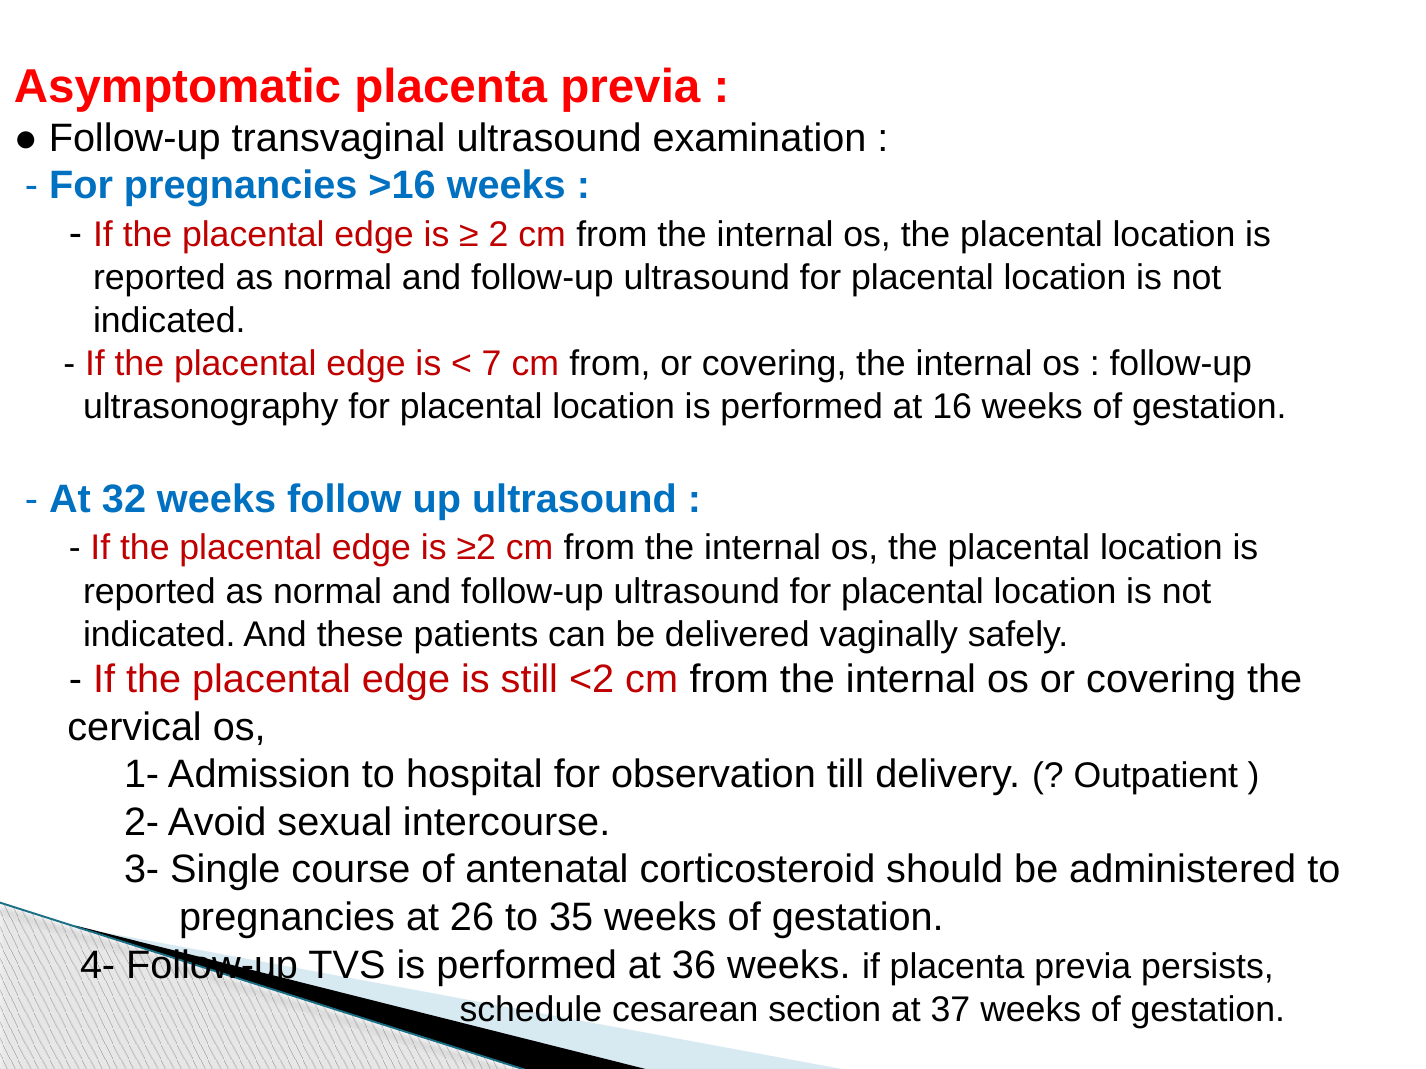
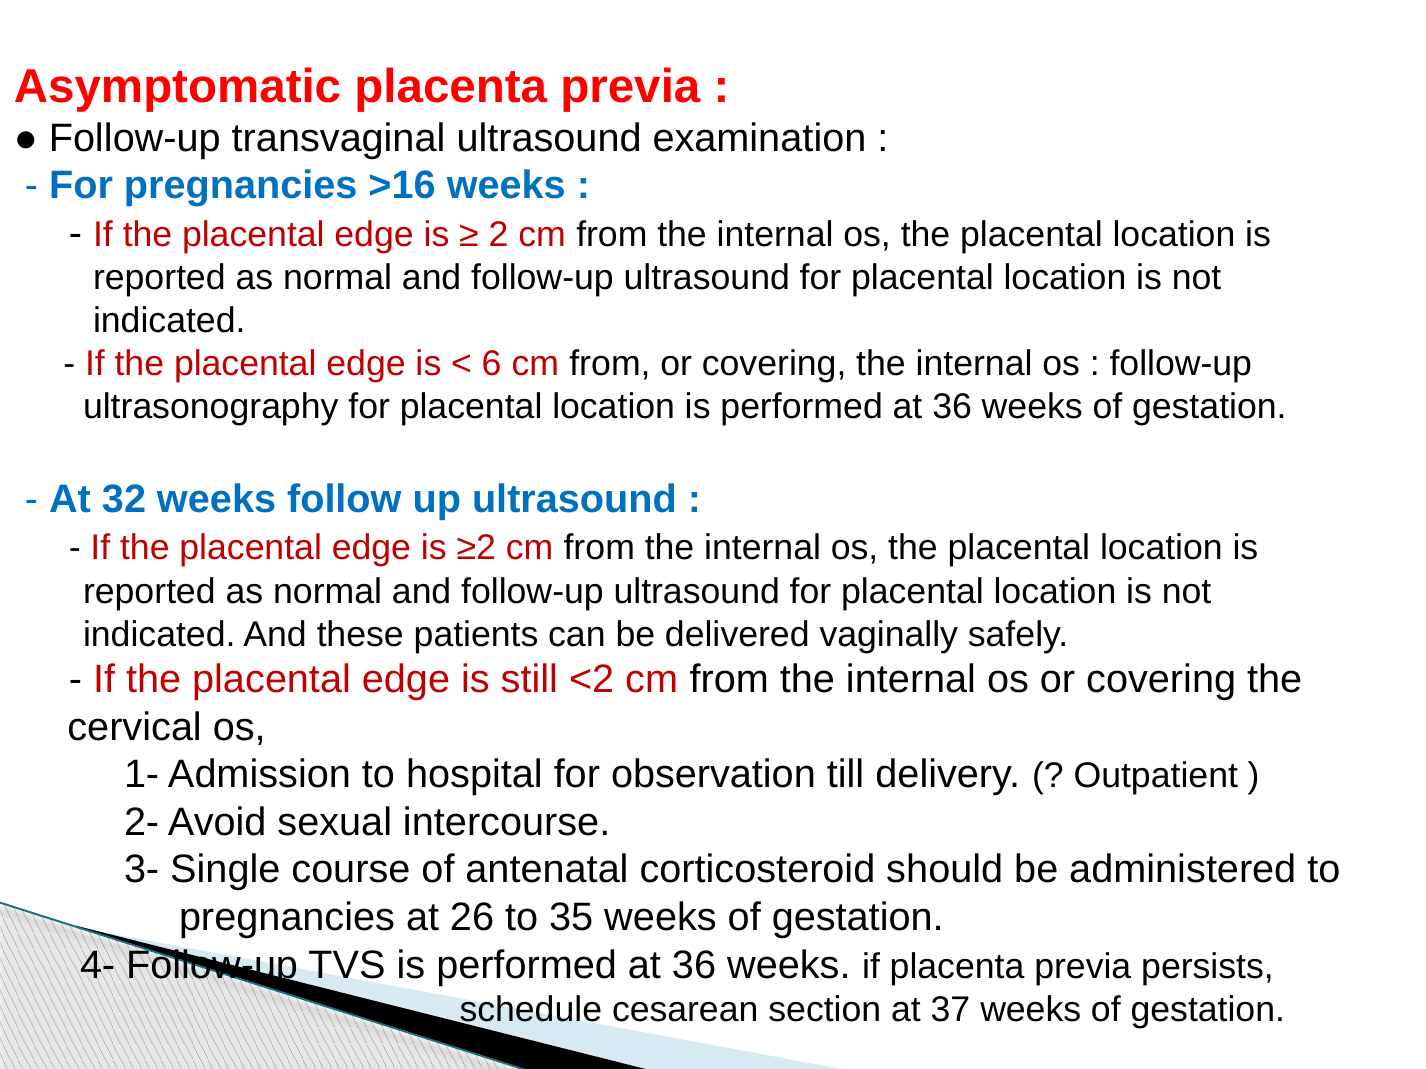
7: 7 -> 6 (492, 364)
16: 16 -> 36 (952, 406)
